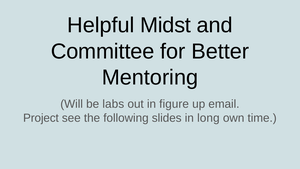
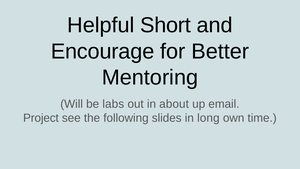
Midst: Midst -> Short (165, 25)
Committee: Committee -> Encourage (103, 51)
figure: figure -> about (174, 104)
